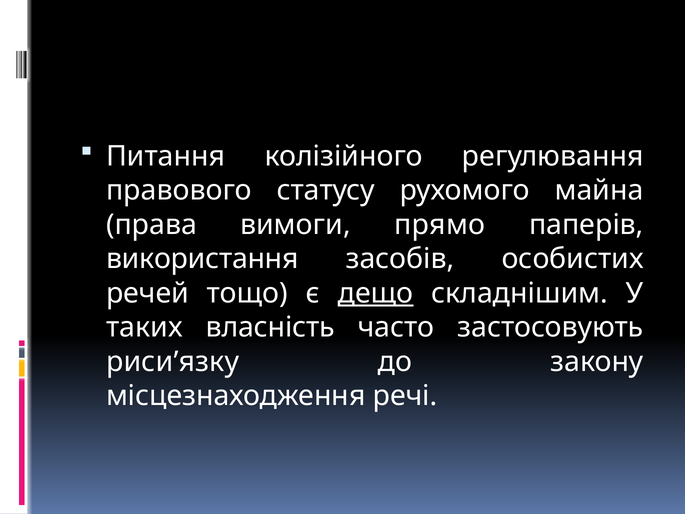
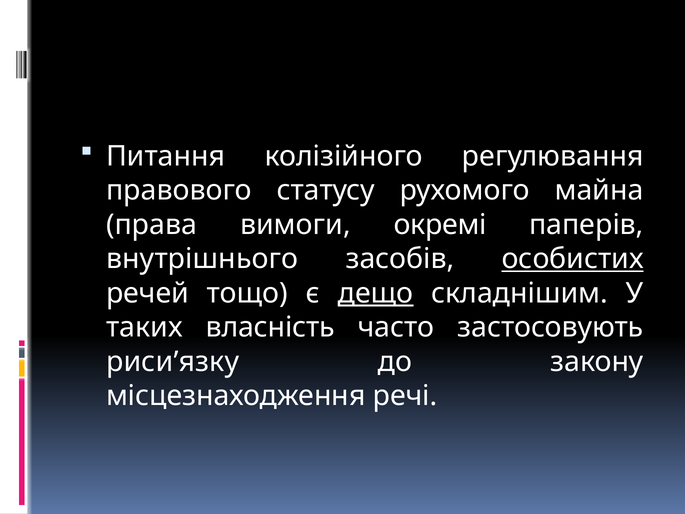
прямо: прямо -> окремі (440, 225)
використання: використання -> внутрішнього (202, 259)
особистих underline: none -> present (573, 259)
